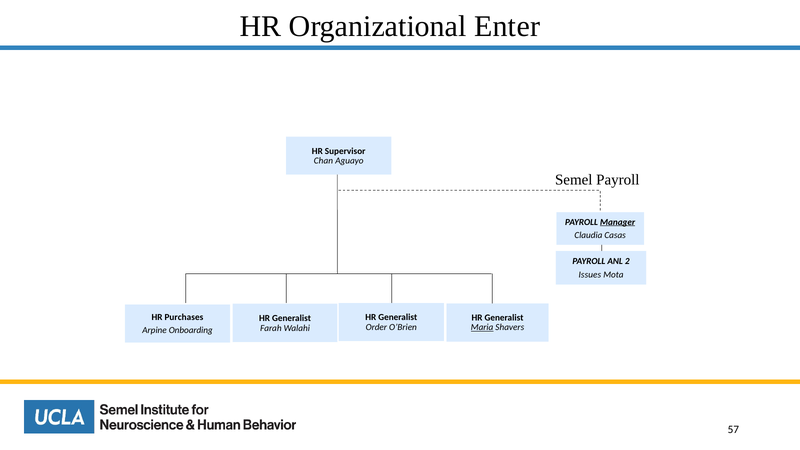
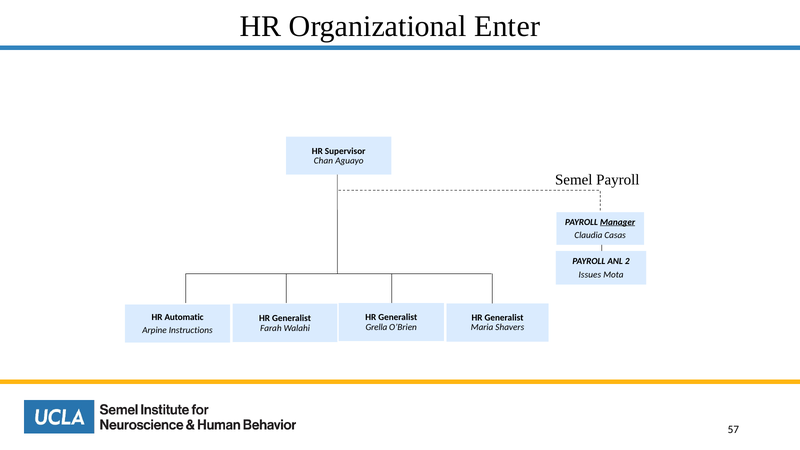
Purchases: Purchases -> Automatic (184, 317)
Order: Order -> Grella (376, 327)
Maria underline: present -> none (482, 327)
Onboarding: Onboarding -> Instructions (191, 330)
